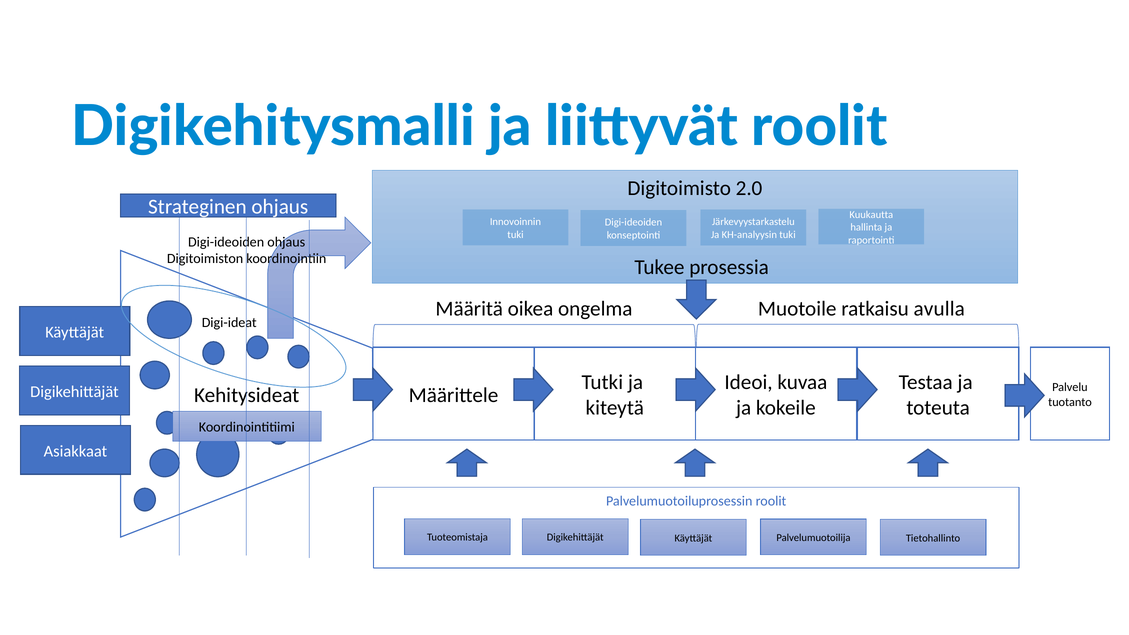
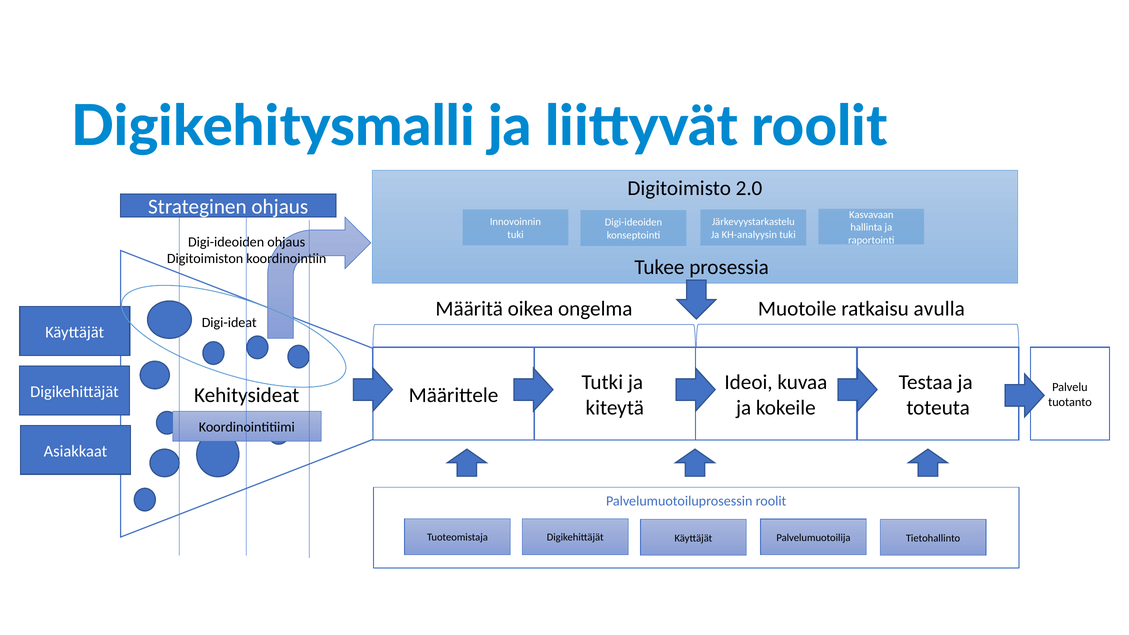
Kuukautta: Kuukautta -> Kasvavaan (871, 215)
